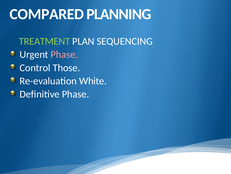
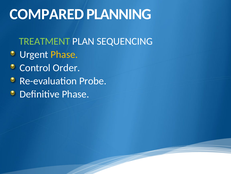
Phase colour: pink -> yellow (64, 54)
Those: Those -> Order (66, 67)
White: White -> Probe (93, 81)
